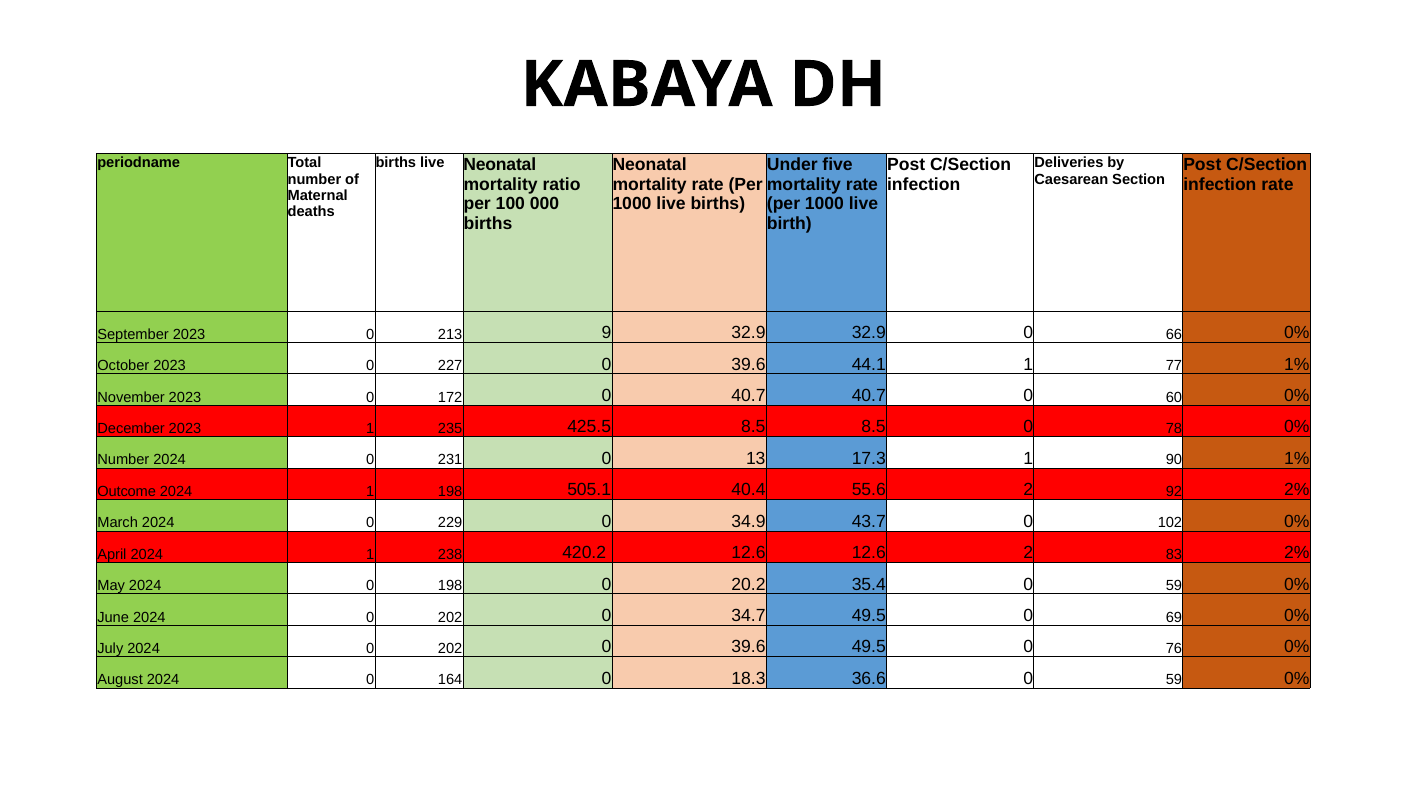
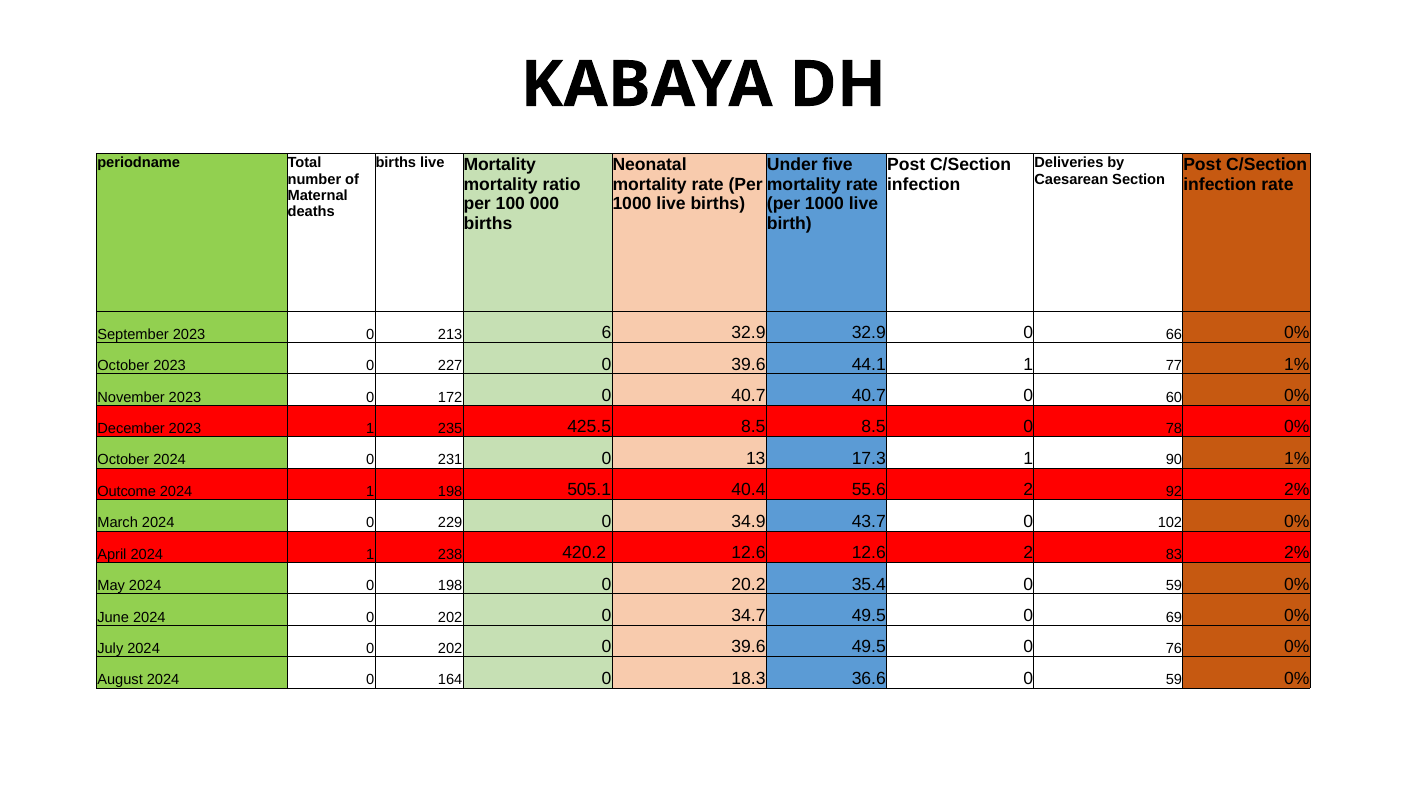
live Neonatal: Neonatal -> Mortality (500, 164)
9: 9 -> 6 (606, 333)
Number: Number -> October (123, 460)
